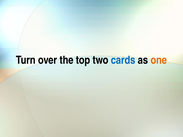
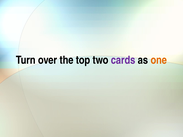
cards colour: blue -> purple (123, 60)
